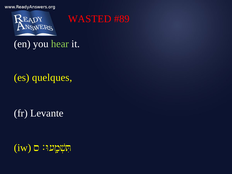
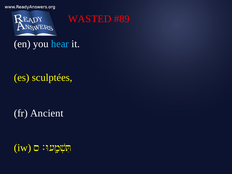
hear colour: light green -> light blue (60, 44)
quelques: quelques -> sculptées (52, 77)
Levante: Levante -> Ancient (47, 113)
